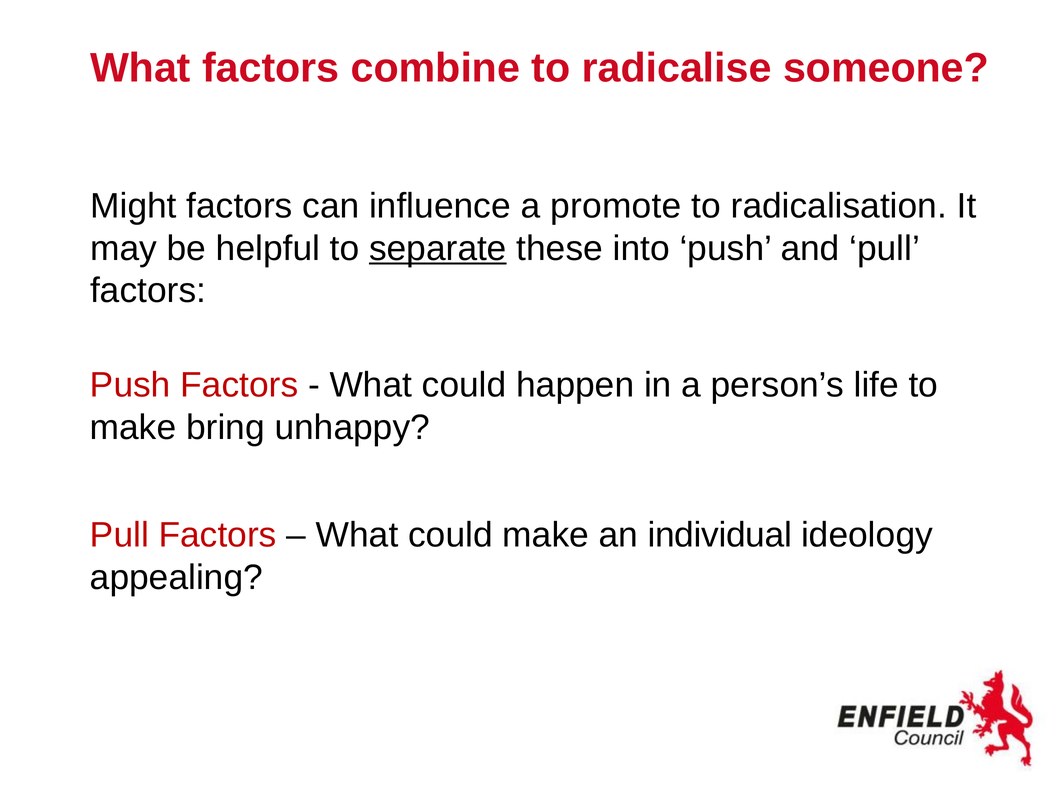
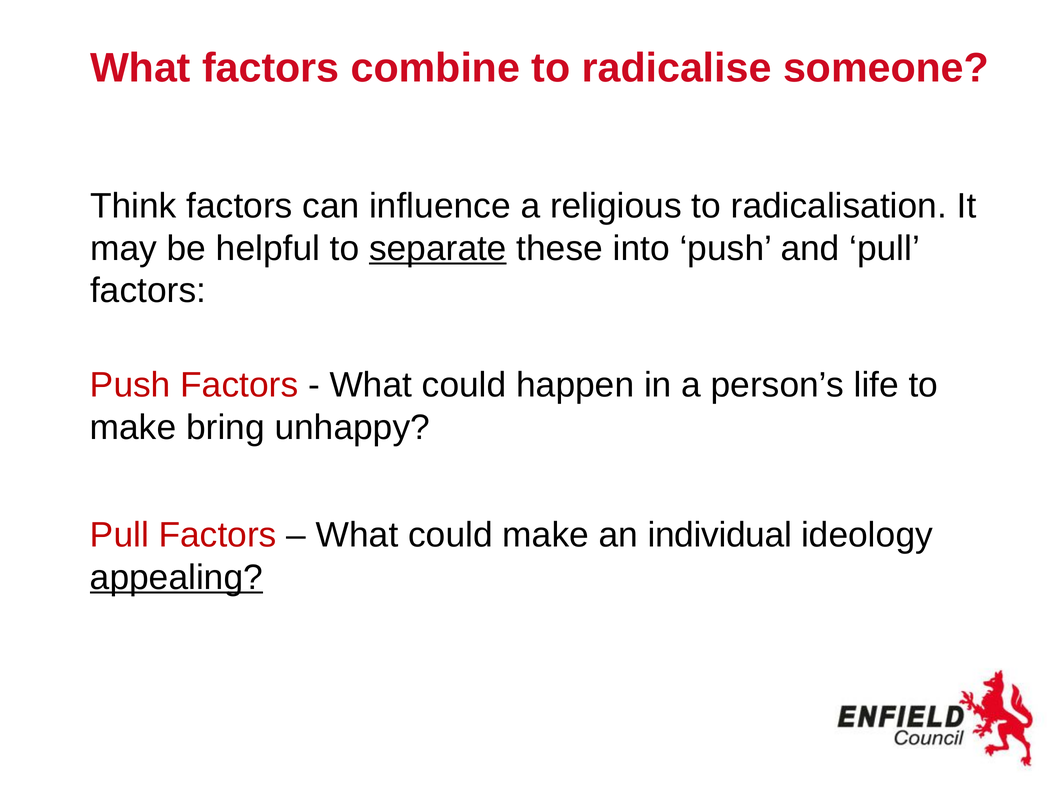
Might: Might -> Think (133, 206)
promote: promote -> religious (616, 206)
appealing underline: none -> present (176, 577)
